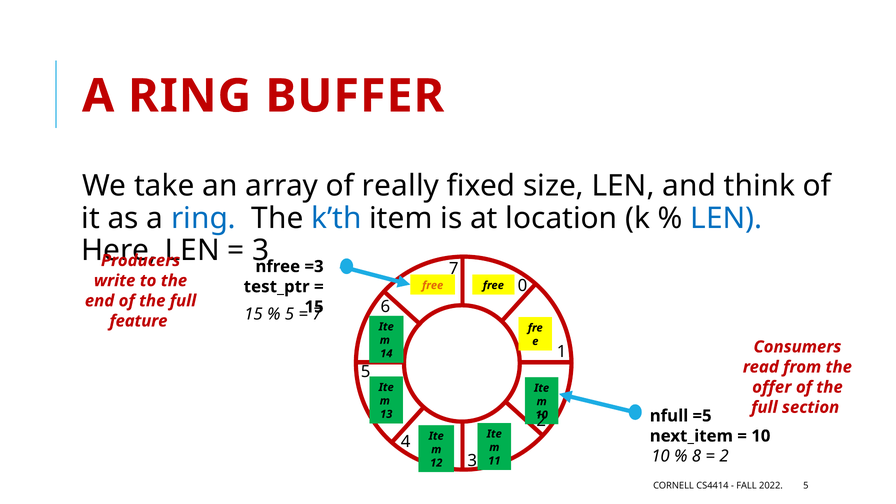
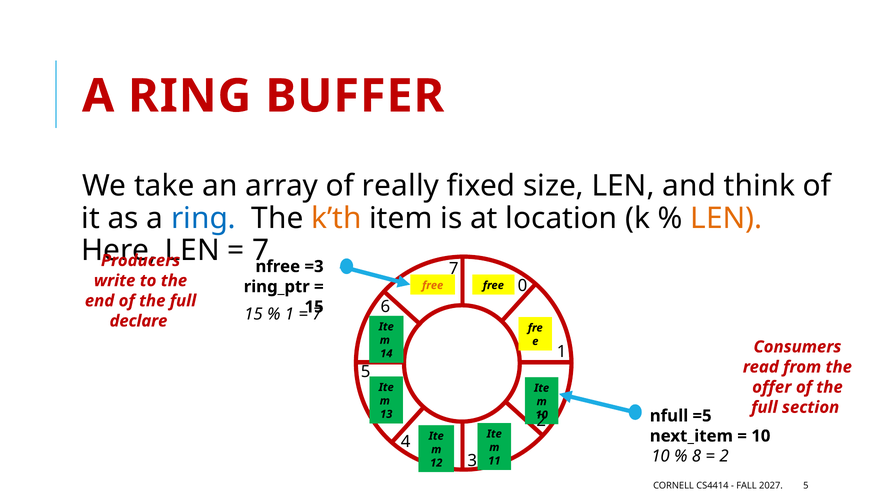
k’th colour: blue -> orange (336, 218)
LEN colour: blue -> orange (726, 218)
3: 3 -> 7 (261, 250)
test_ptr: test_ptr -> ring_ptr (277, 287)
5: 5 -> 1 (289, 314)
feature: feature -> declare (138, 321)
2022: 2022 -> 2027 (771, 486)
